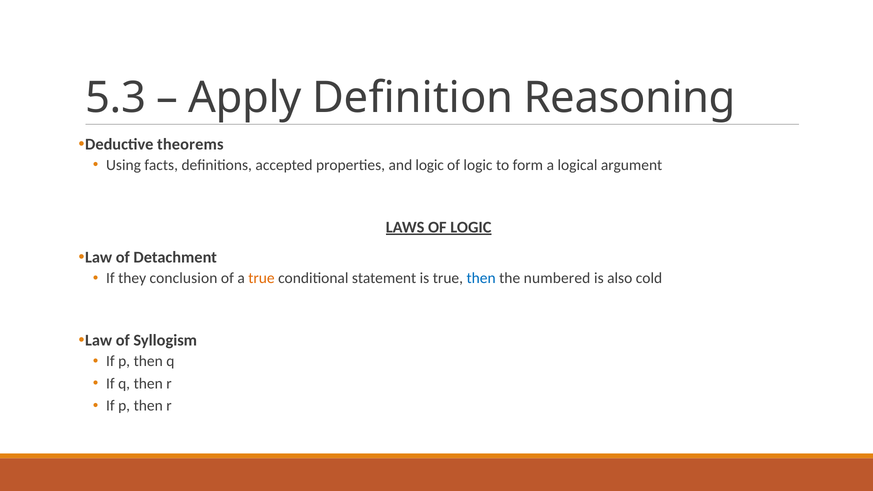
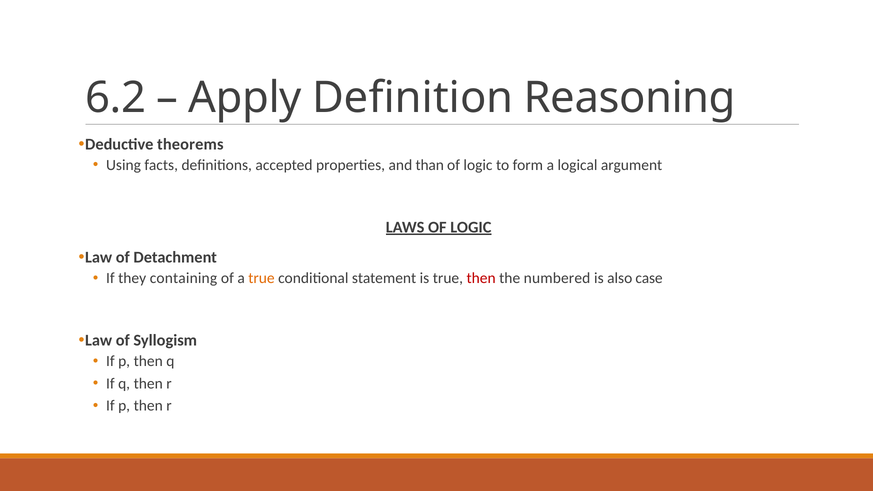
5.3: 5.3 -> 6.2 (116, 98)
and logic: logic -> than (430, 165)
conclusion: conclusion -> containing (183, 278)
then colour: blue -> red (481, 278)
cold: cold -> case (649, 278)
